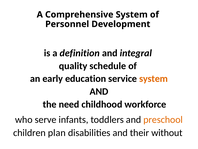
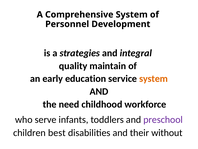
definition: definition -> strategies (80, 53)
schedule: schedule -> maintain (108, 66)
preschool colour: orange -> purple (163, 119)
plan: plan -> best (57, 132)
